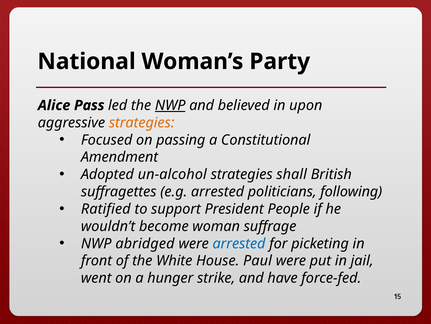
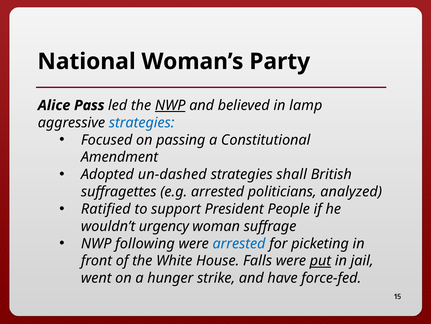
upon: upon -> lamp (306, 105)
strategies colour: orange -> blue (142, 122)
un-alcohol: un-alcohol -> un-dashed (172, 174)
following: following -> analyzed (351, 191)
become: become -> urgency (164, 226)
abridged: abridged -> following (145, 243)
Paul: Paul -> Falls (258, 260)
put underline: none -> present (320, 260)
